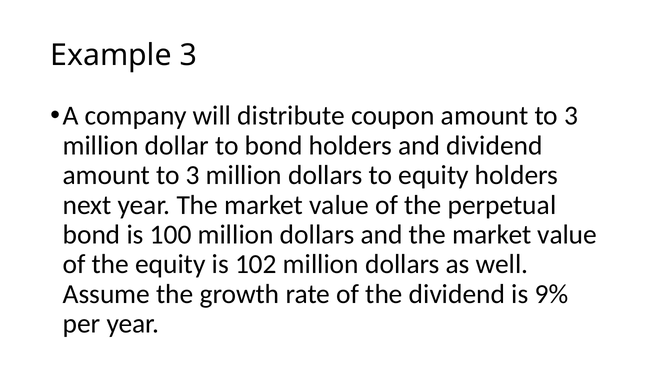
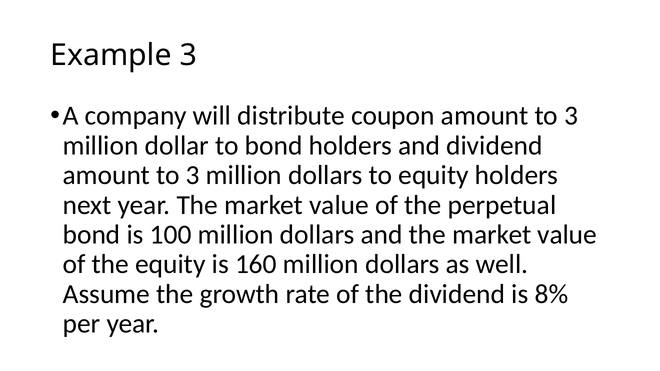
102: 102 -> 160 (256, 264)
9%: 9% -> 8% (551, 294)
